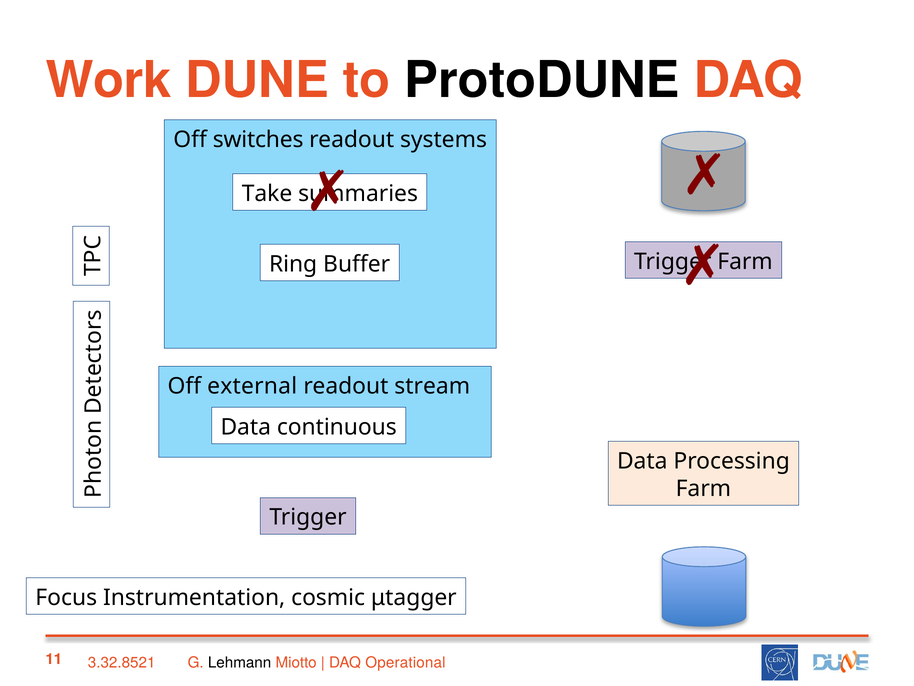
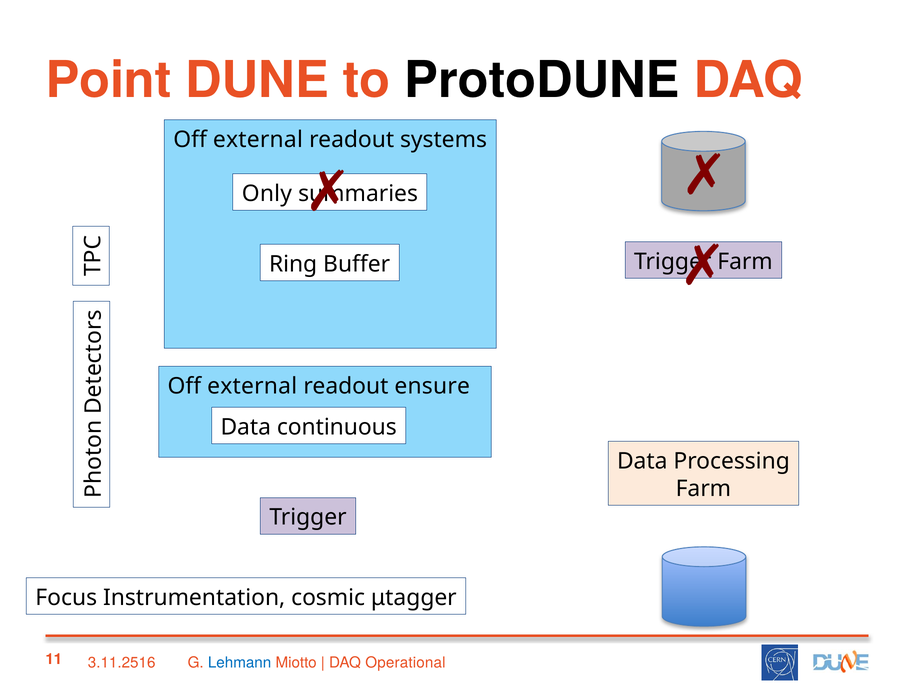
Work: Work -> Point (109, 80)
switches: switches -> external (258, 140)
Take: Take -> Only (267, 194)
stream: stream -> ensure (432, 386)
3.32.8521: 3.32.8521 -> 3.11.2516 (122, 662)
Lehmann colour: black -> blue (240, 662)
